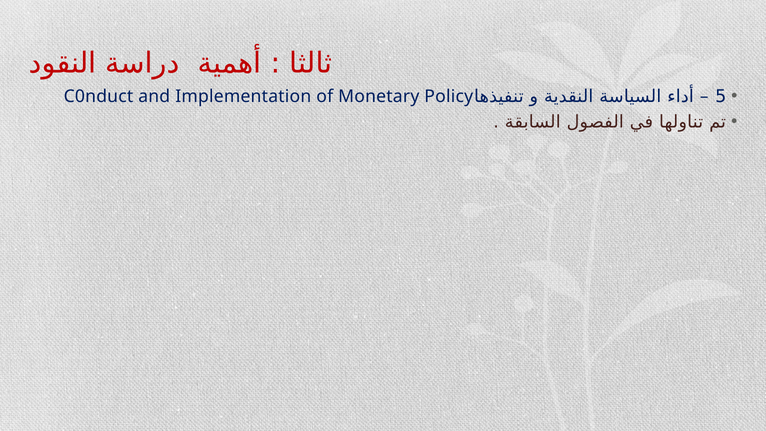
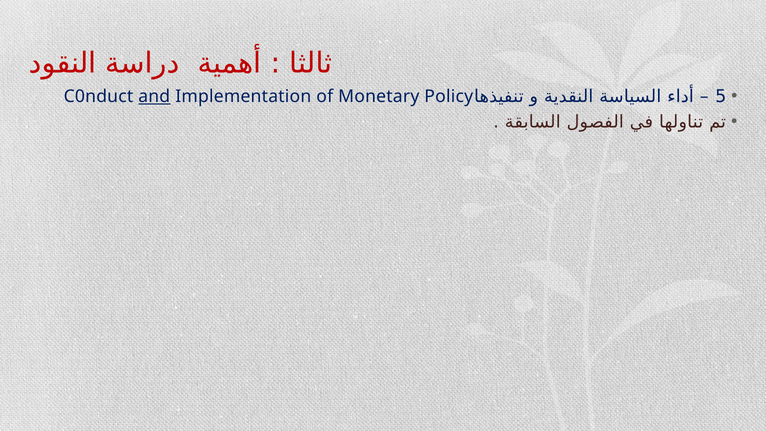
and underline: none -> present (154, 96)
